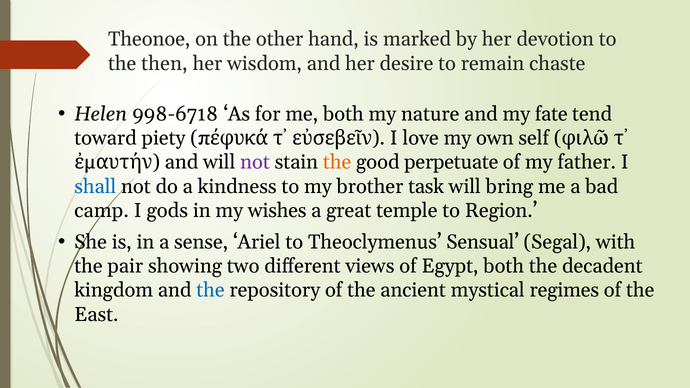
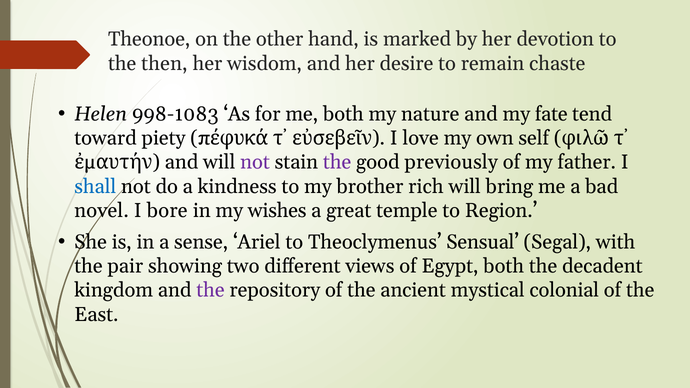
998-6718: 998-6718 -> 998-1083 (175, 114)
the colour: orange -> purple (337, 162)
perpetuate: perpetuate -> previously (451, 162)
task: task -> rich (426, 187)
camp: camp -> novel (102, 211)
gods: gods -> bore (167, 211)
the colour: blue -> purple (210, 290)
regimes: regimes -> colonial (564, 290)
